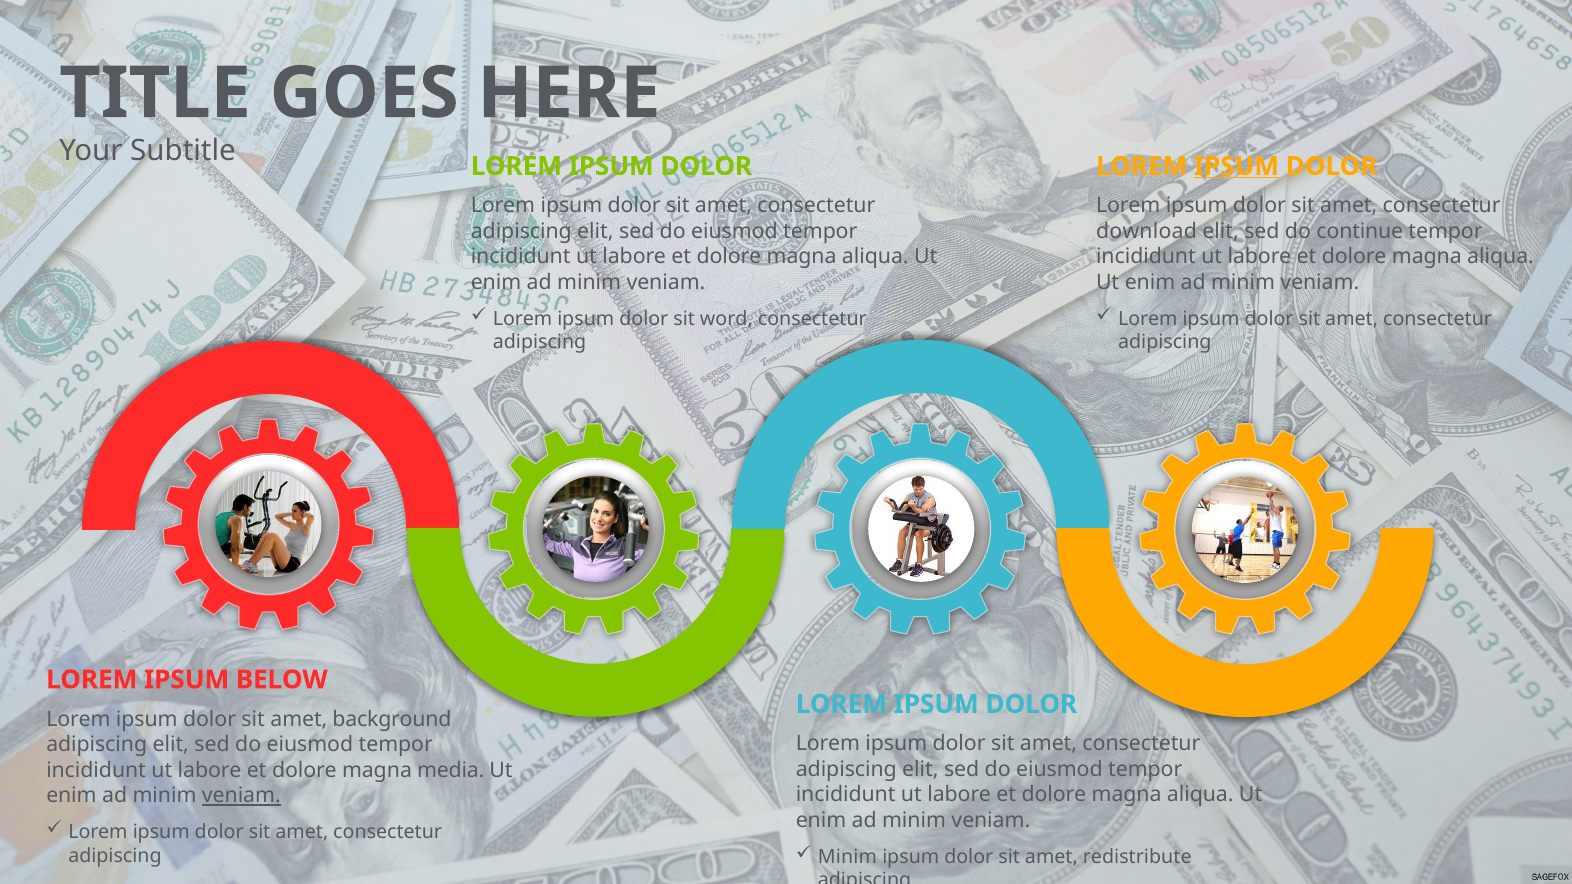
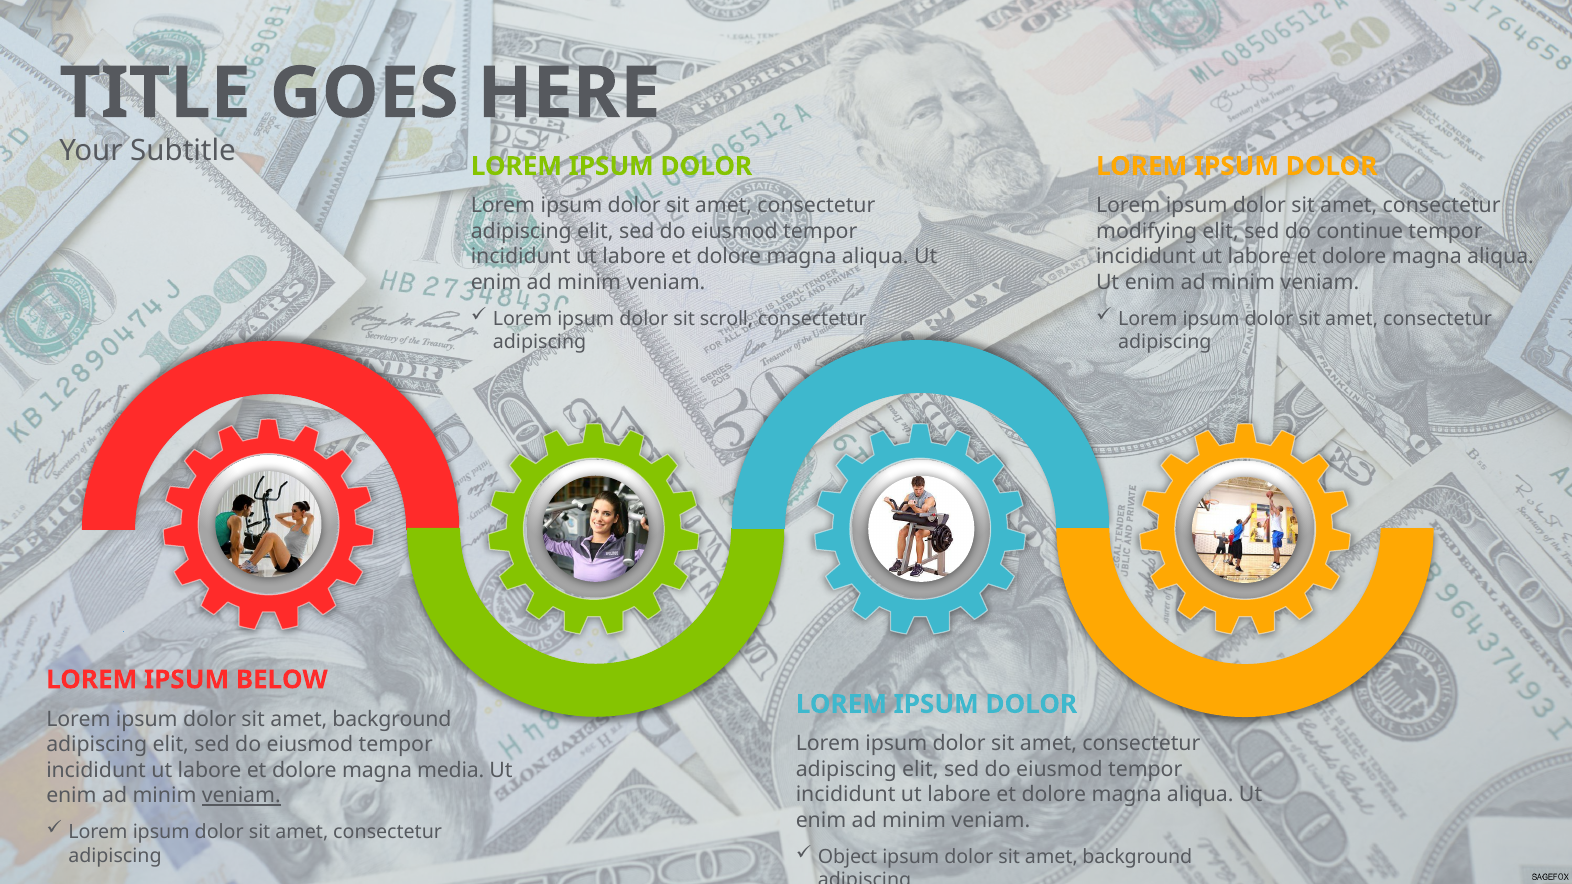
IPSUM underline: present -> none (1236, 166)
download: download -> modifying (1147, 231)
word: word -> scroll (727, 319)
Minim: Minim -> Object (848, 857)
redistribute: redistribute -> background (1137, 857)
